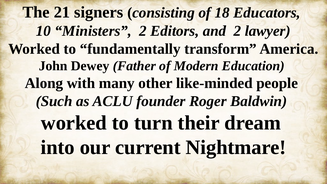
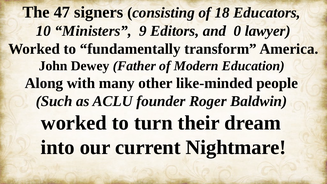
21: 21 -> 47 (62, 12)
Ministers 2: 2 -> 9 (143, 31)
and 2: 2 -> 0 (237, 31)
